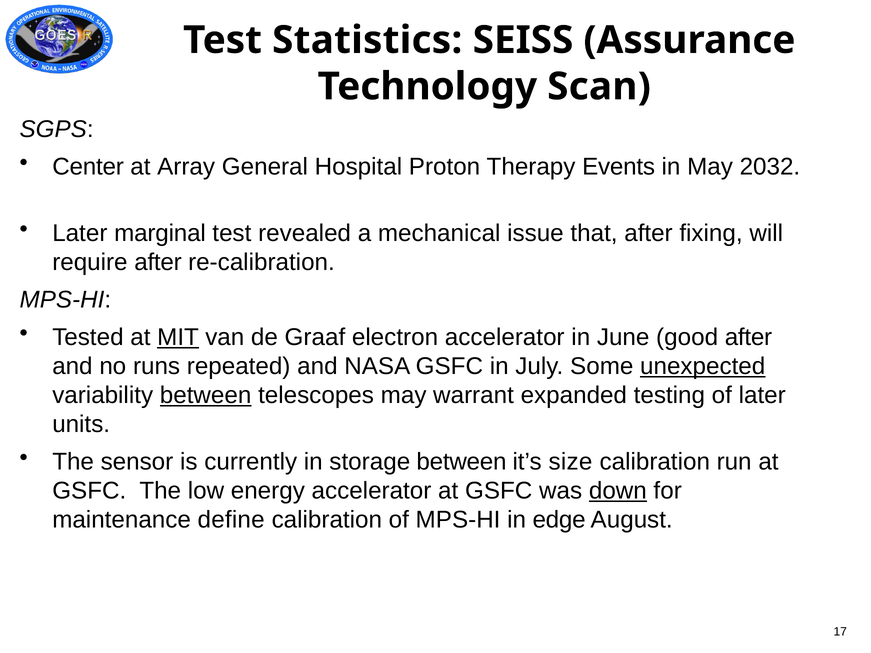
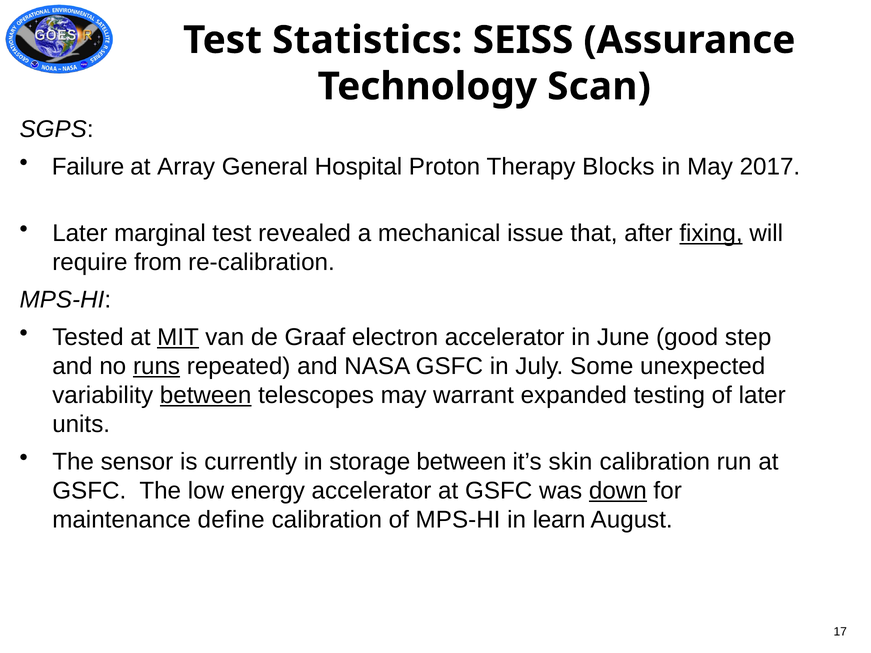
Center: Center -> Failure (88, 167)
Events: Events -> Blocks (618, 167)
2032: 2032 -> 2017 (770, 167)
fixing underline: none -> present (711, 233)
require after: after -> from (158, 262)
good after: after -> step (748, 337)
runs underline: none -> present (157, 366)
unexpected underline: present -> none (703, 366)
size: size -> skin (570, 462)
edge: edge -> learn (559, 520)
